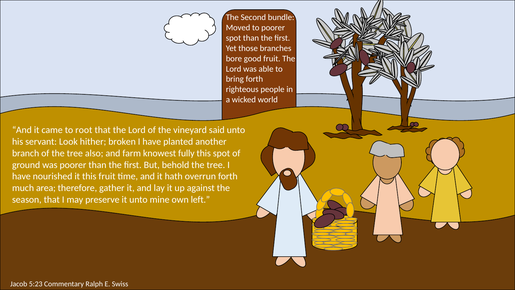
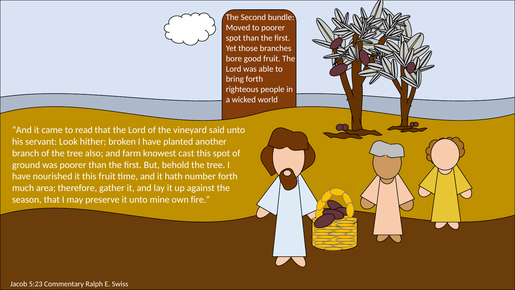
root: root -> read (84, 130)
fully: fully -> cast (186, 153)
overrun: overrun -> number (200, 176)
left: left -> fire (200, 199)
